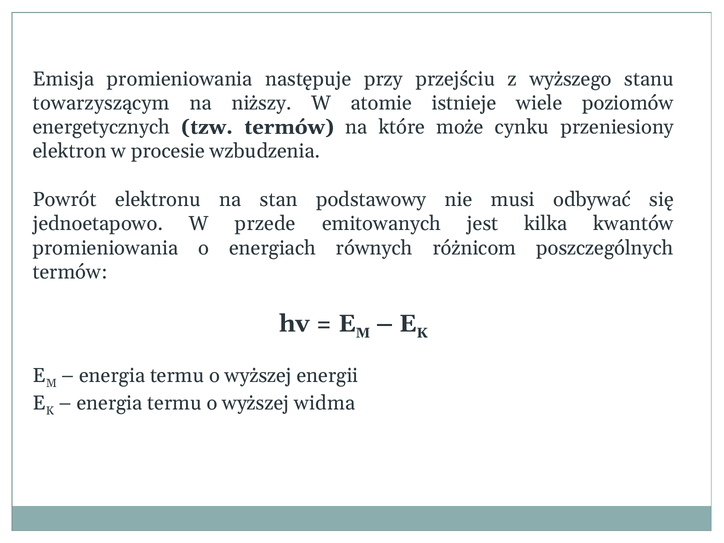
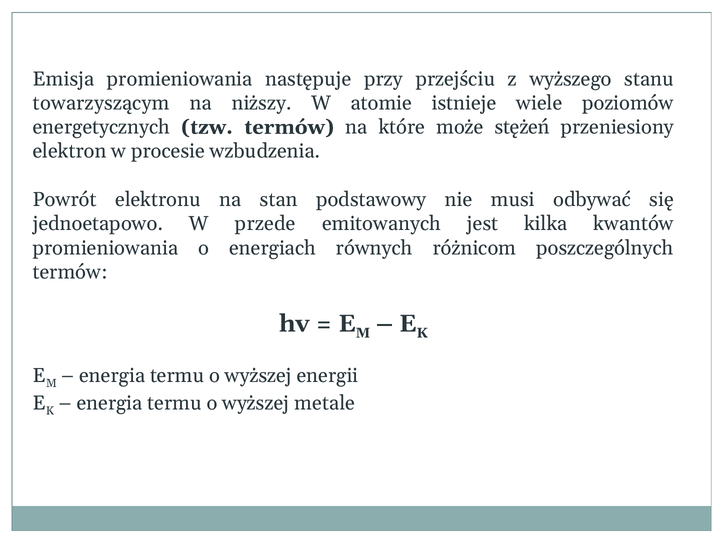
cynku: cynku -> stężeń (522, 127)
widma: widma -> metale (325, 403)
